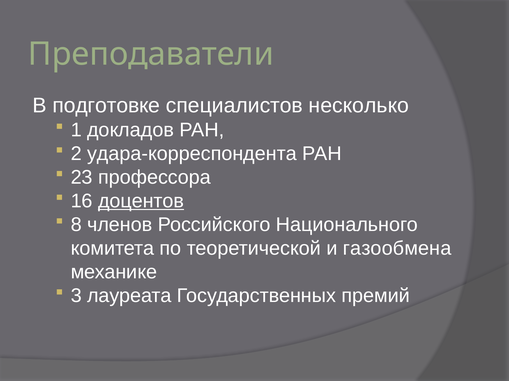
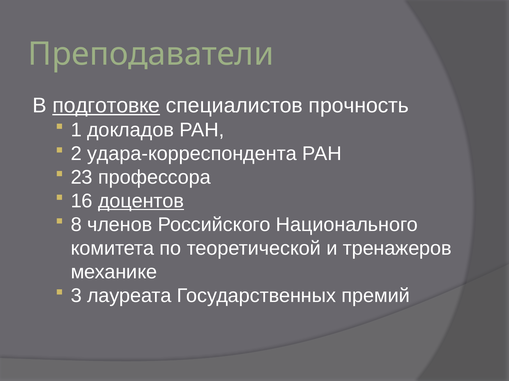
подготовке underline: none -> present (106, 106)
несколько: несколько -> прочность (359, 106)
газообмена: газообмена -> тренажеров (397, 249)
